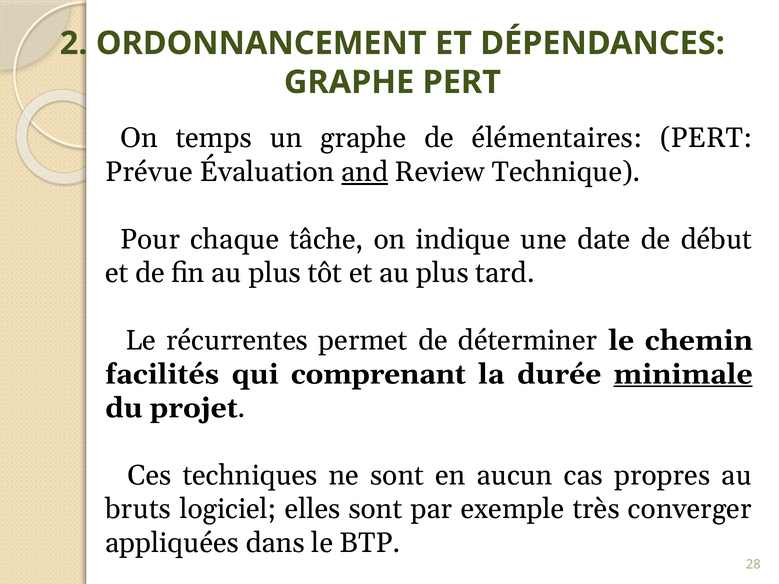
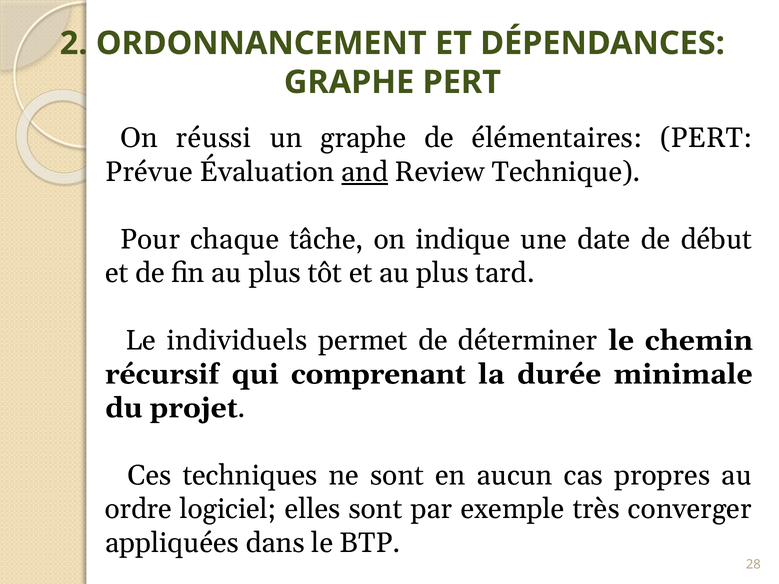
temps: temps -> réussi (214, 138)
récurrentes: récurrentes -> individuels (237, 341)
facilités: facilités -> récursif (162, 374)
minimale underline: present -> none (683, 374)
bruts: bruts -> ordre (138, 509)
